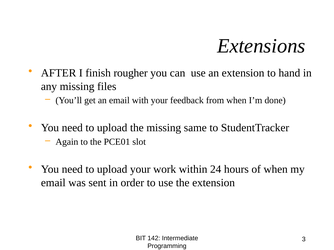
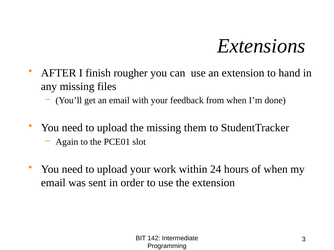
same: same -> them (195, 128)
